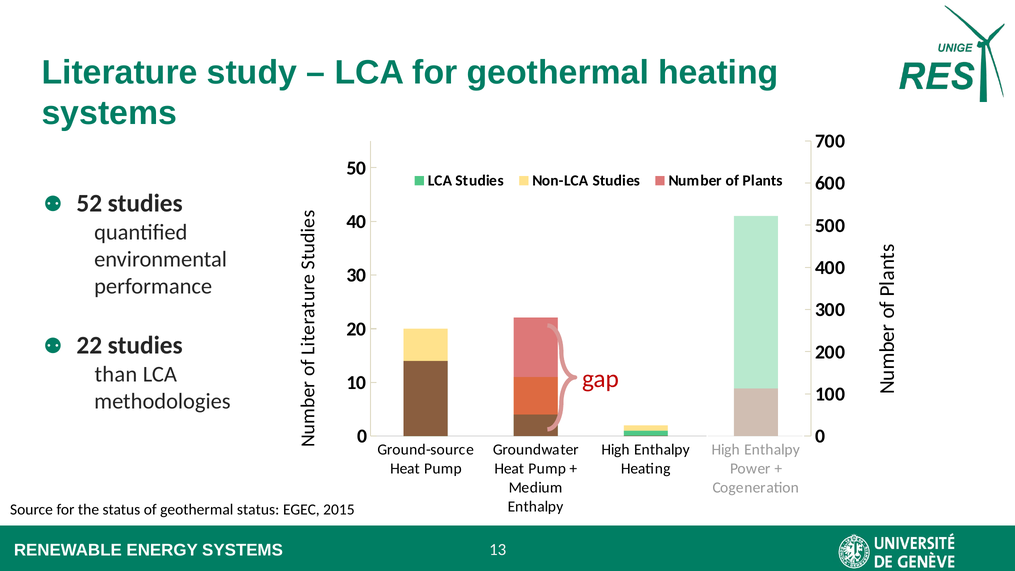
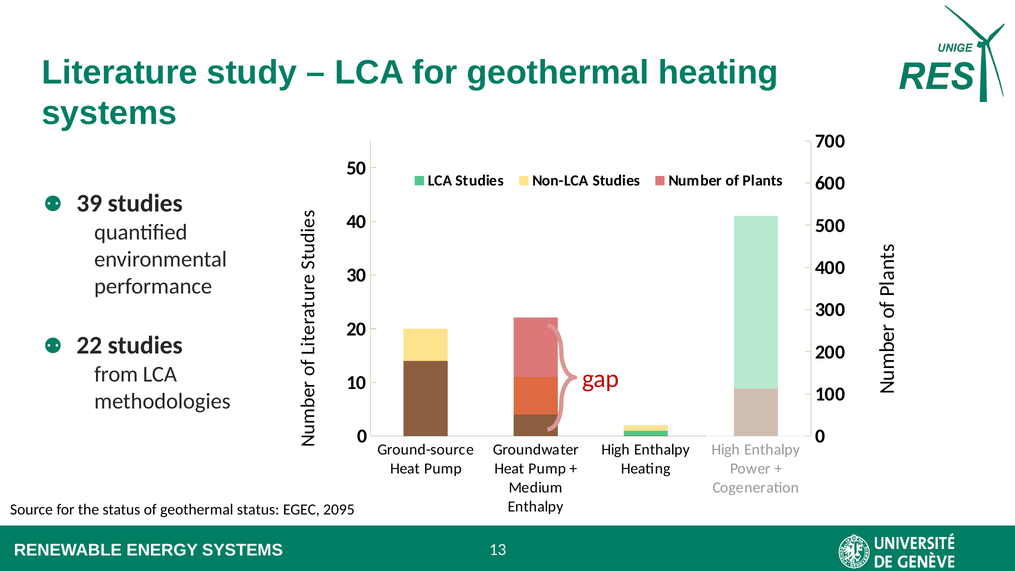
52: 52 -> 39 (89, 204)
than: than -> from (116, 374)
2015: 2015 -> 2095 (339, 510)
